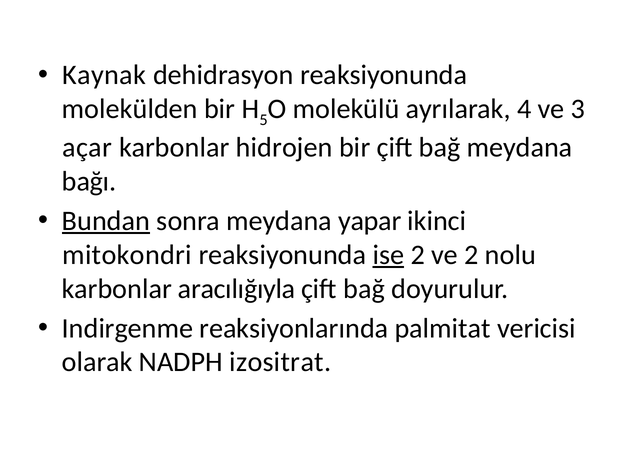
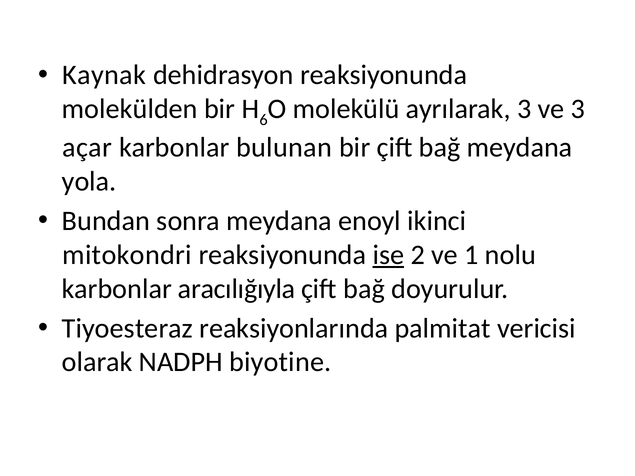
5: 5 -> 6 (264, 120)
ayrılarak 4: 4 -> 3 (524, 109)
hidrojen: hidrojen -> bulunan (284, 148)
bağı: bağı -> yola (89, 182)
Bundan underline: present -> none (106, 221)
yapar: yapar -> enoyl (370, 221)
ve 2: 2 -> 1 (471, 255)
Indirgenme: Indirgenme -> Tiyoesteraz (128, 328)
izositrat: izositrat -> biyotine (280, 362)
